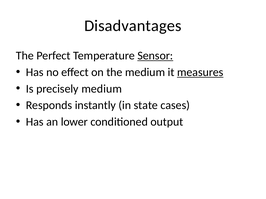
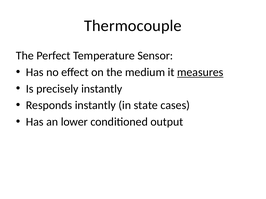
Disadvantages: Disadvantages -> Thermocouple (133, 26)
Sensor underline: present -> none (155, 56)
precisely medium: medium -> instantly (102, 89)
